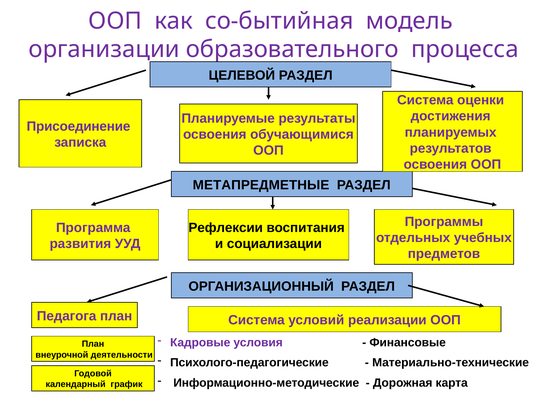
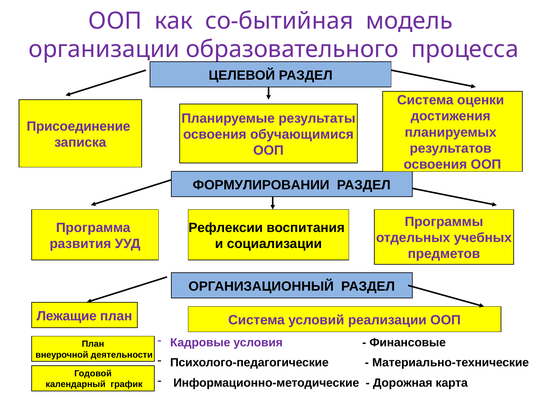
МЕТАПРЕДМЕТНЫЕ: МЕТАПРЕДМЕТНЫЕ -> ФОРМУЛИРОВАНИИ (261, 185)
Педагога: Педагога -> Лежащие (67, 317)
